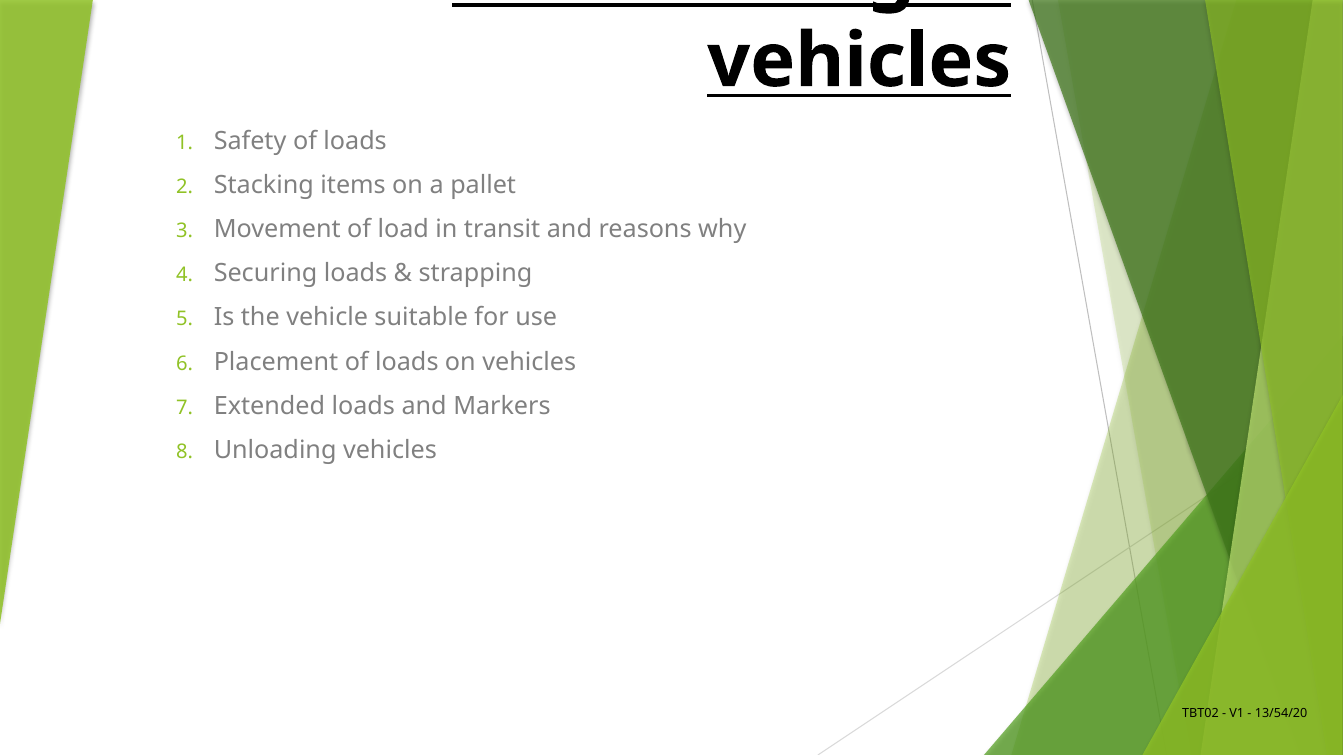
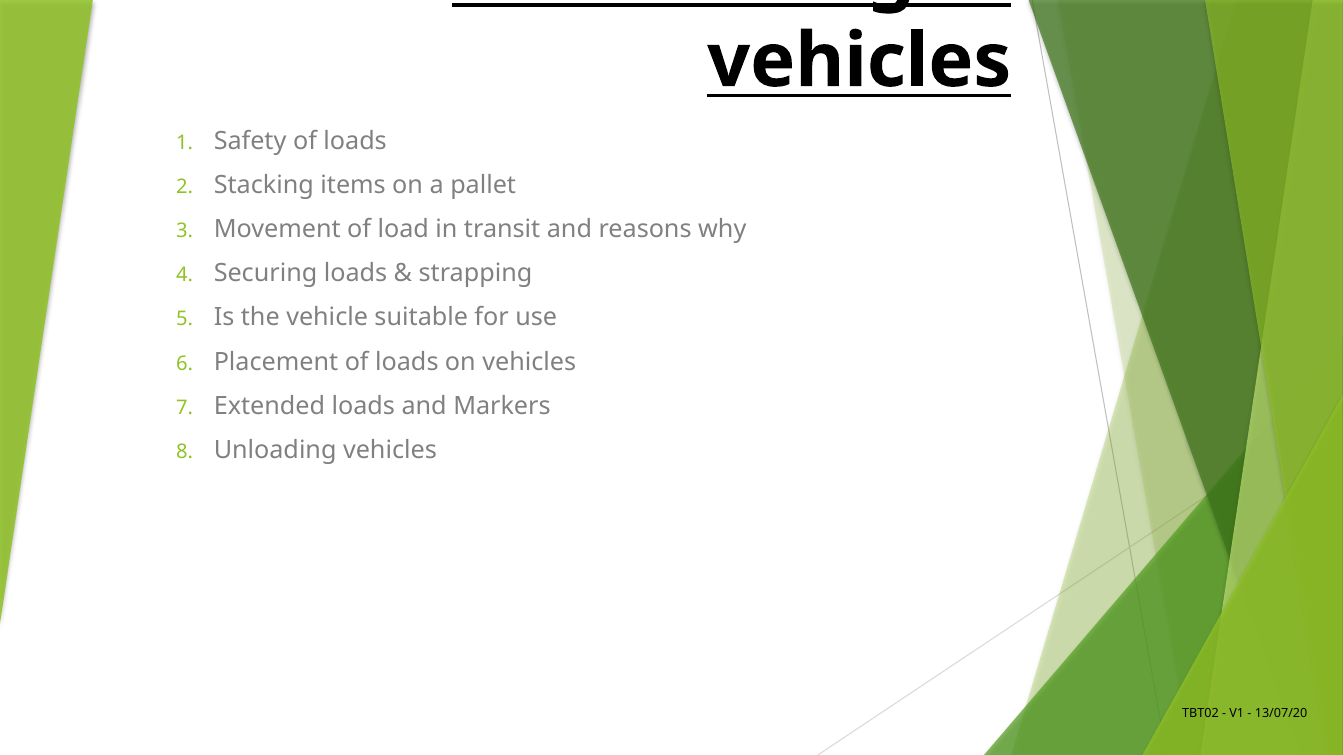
13/54/20: 13/54/20 -> 13/07/20 (1281, 714)
